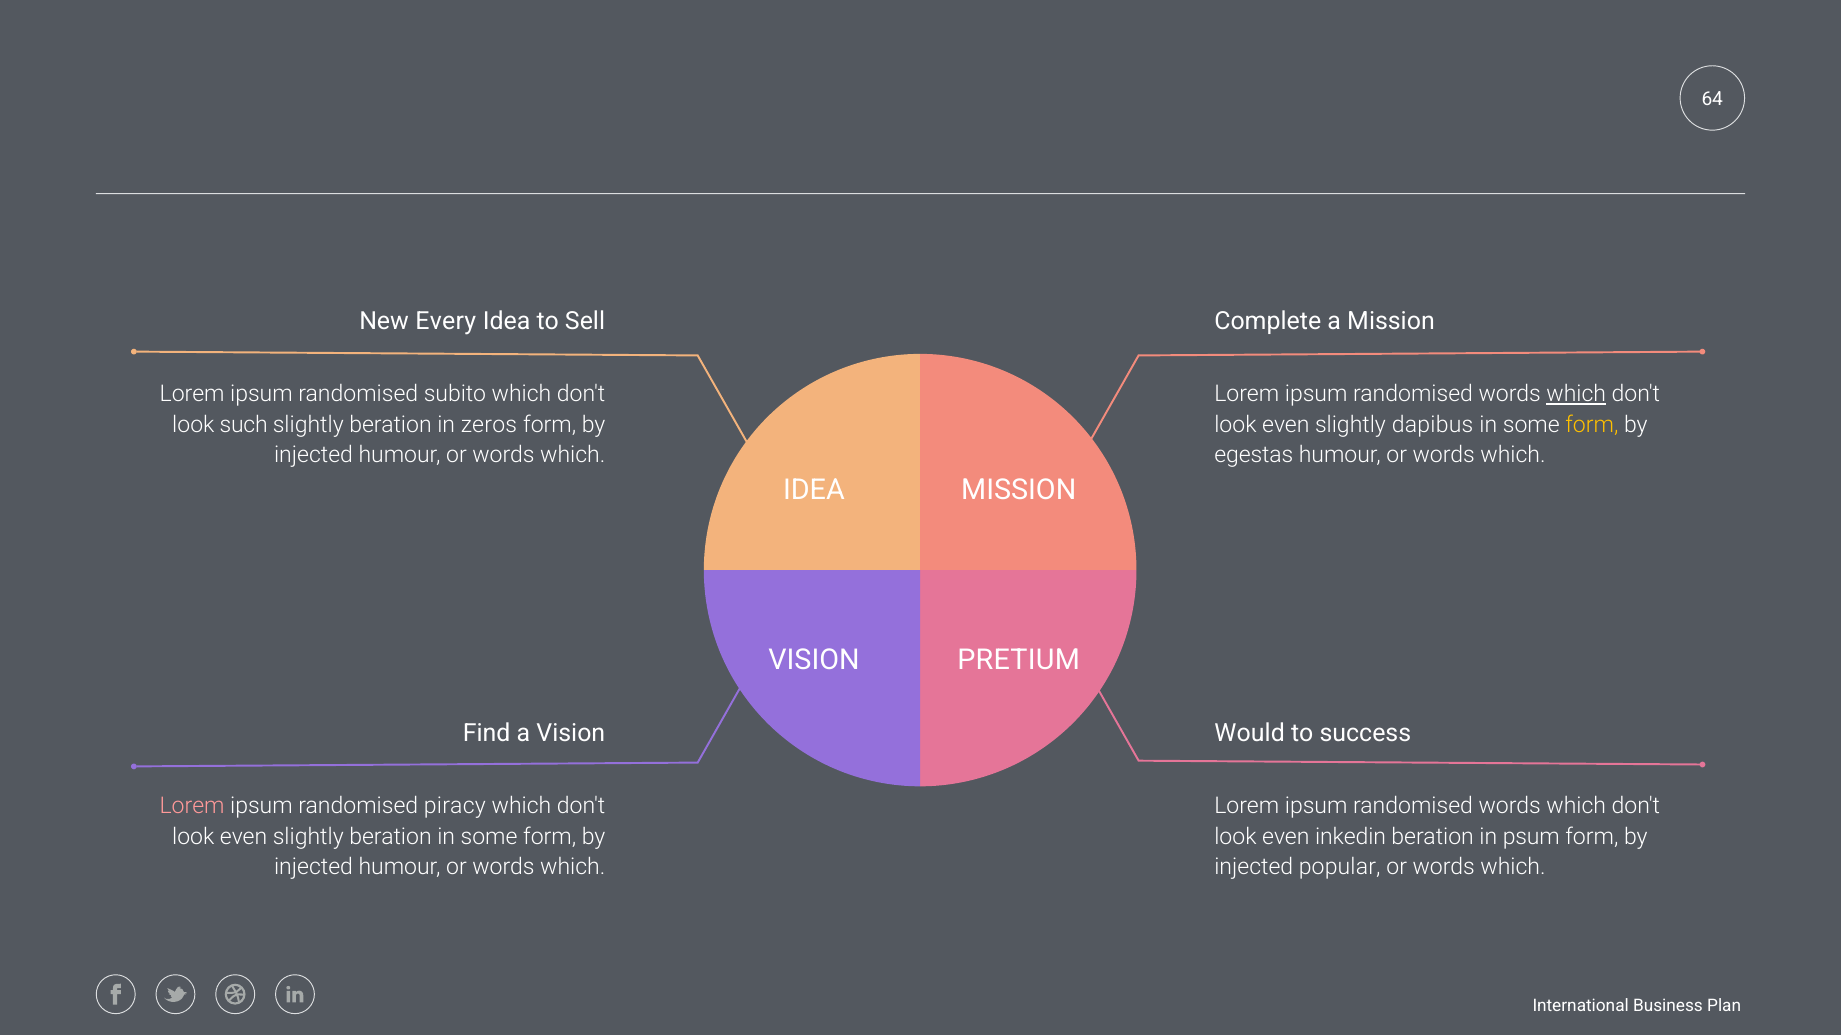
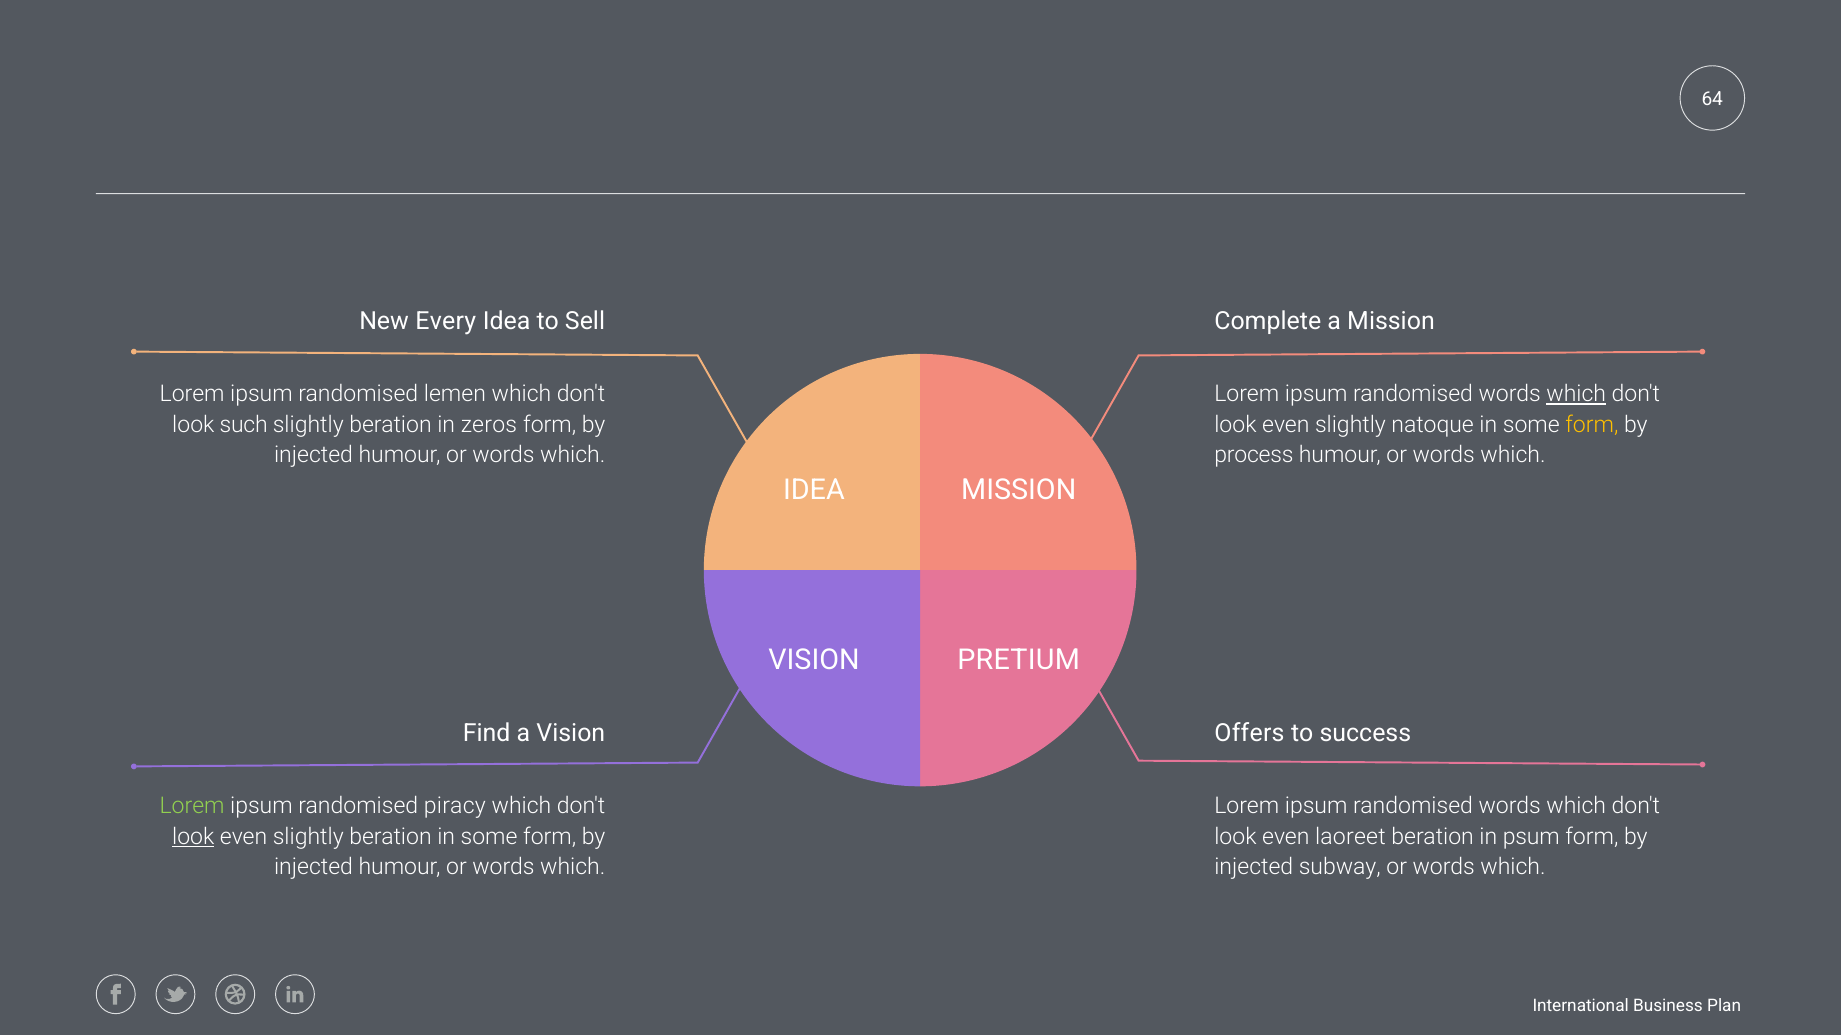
subito: subito -> lemen (455, 394)
dapibus: dapibus -> natoque (1433, 425)
egestas: egestas -> process (1254, 455)
Would: Would -> Offers (1250, 733)
Lorem colour: pink -> light green (192, 807)
look underline: none -> present (193, 837)
inkedin: inkedin -> laoreet (1350, 837)
popular: popular -> subway (1340, 867)
